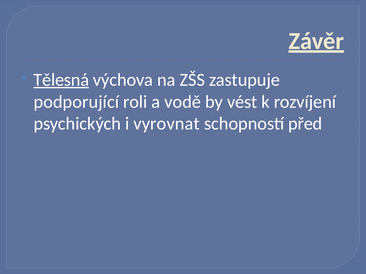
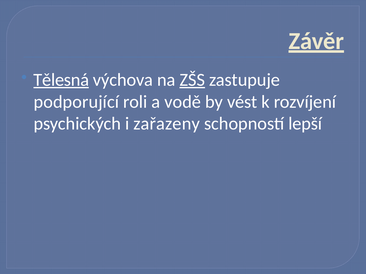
ZŠS underline: none -> present (192, 80)
vyrovnat: vyrovnat -> zařazeny (167, 124)
před: před -> lepší (305, 124)
